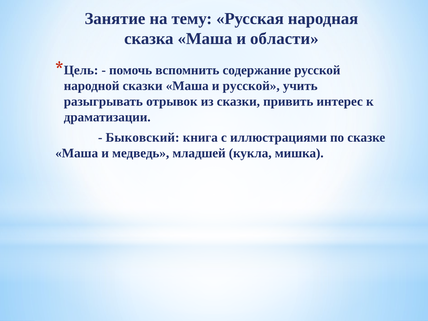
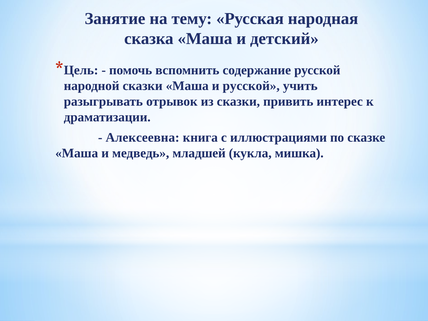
области: области -> детский (284, 39)
Быковский: Быковский -> Алексеевна (143, 137)
